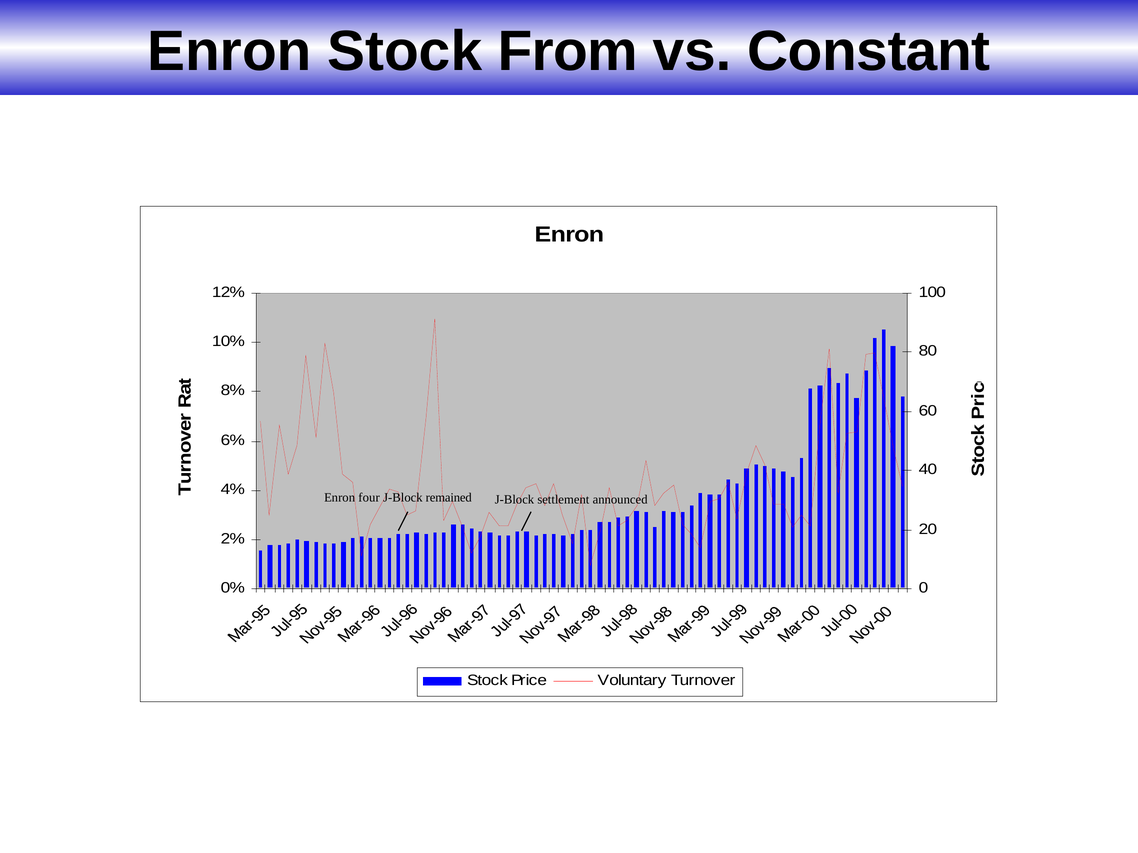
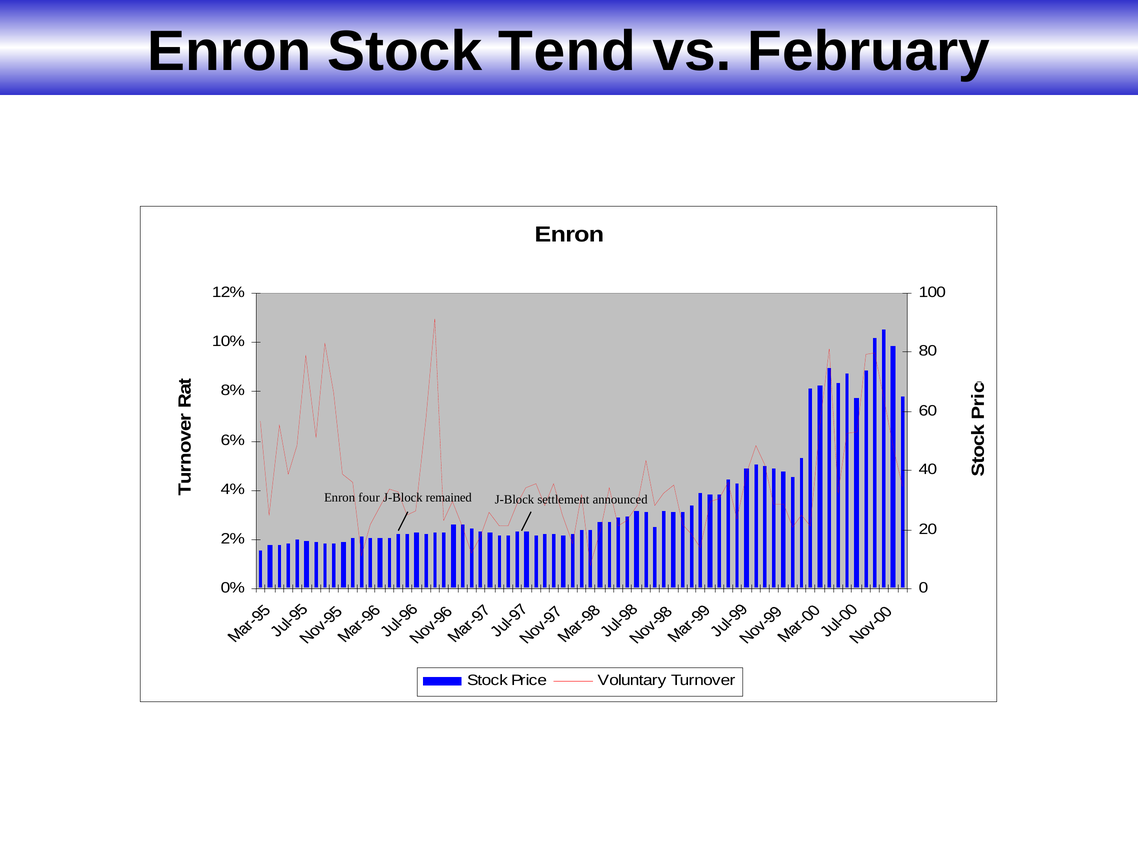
From: From -> Tend (567, 51)
Constant: Constant -> February (869, 51)
